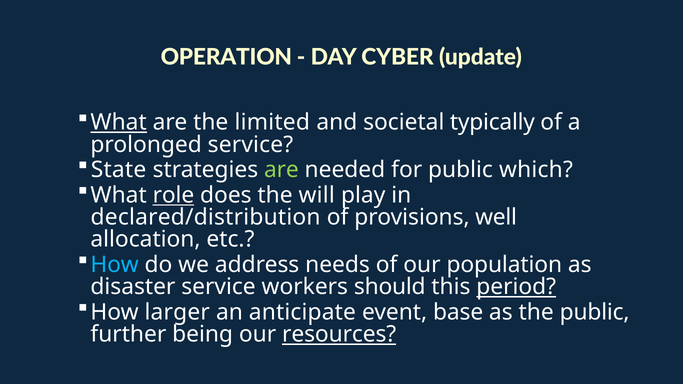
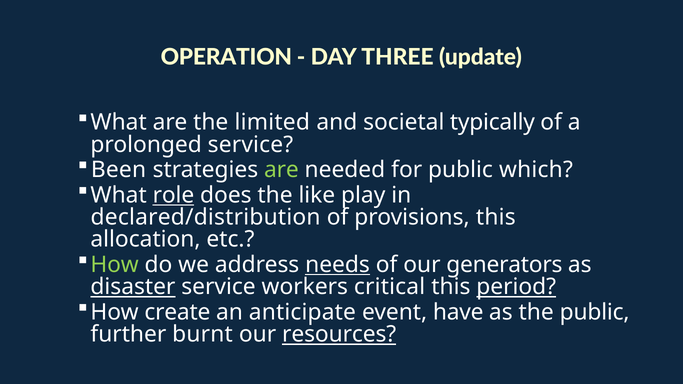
CYBER: CYBER -> THREE (397, 57)
What underline: present -> none (119, 122)
State: State -> Been (119, 170)
will: will -> like (317, 195)
provisions well: well -> this (496, 217)
How colour: light blue -> light green (115, 265)
needs underline: none -> present (338, 265)
population: population -> generators (504, 265)
disaster underline: none -> present (133, 287)
should: should -> critical (390, 287)
larger: larger -> create (177, 312)
base: base -> have (458, 312)
being: being -> burnt (203, 334)
